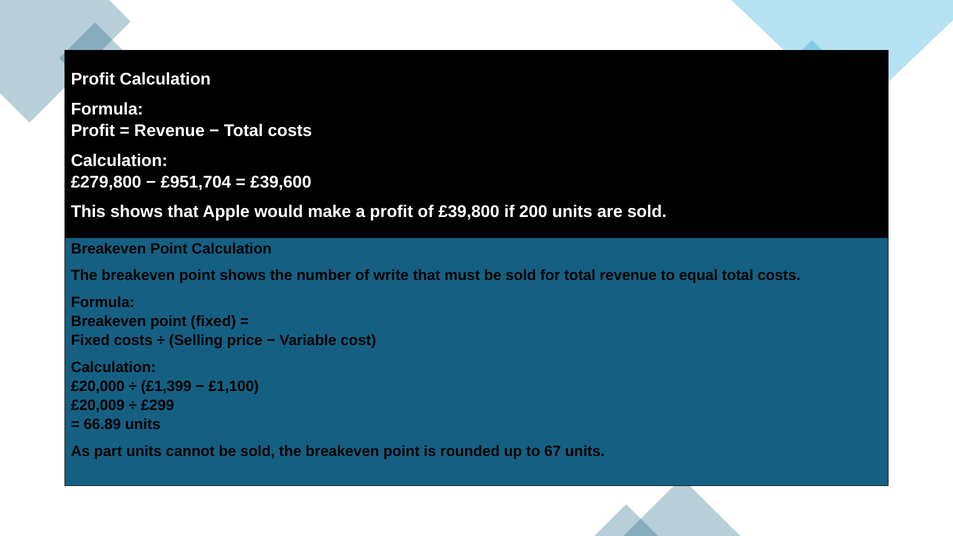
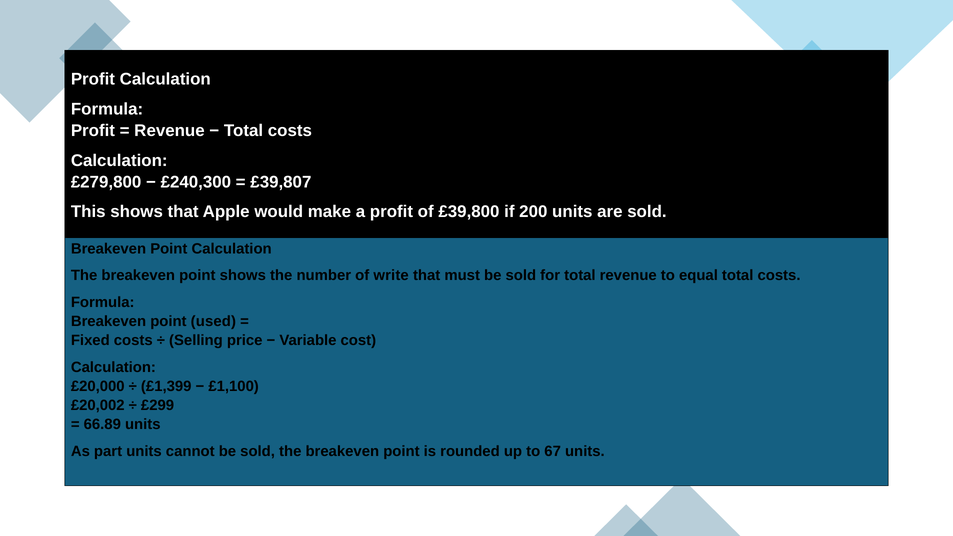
£951,704: £951,704 -> £240,300 (196, 182)
£39,600: £39,600 -> £39,807 (281, 182)
point fixed: fixed -> used (213, 322)
£20,009: £20,009 -> £20,002 (98, 406)
